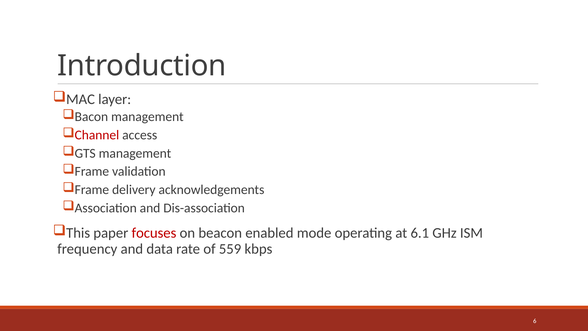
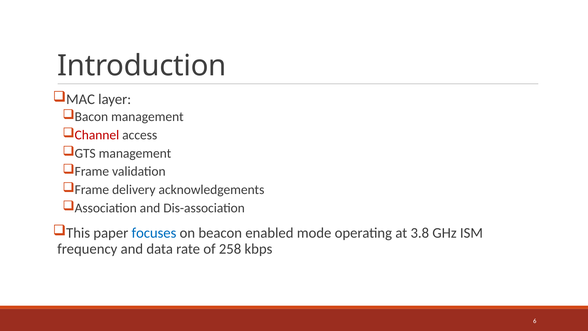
focuses colour: red -> blue (154, 233)
6.1: 6.1 -> 3.8 (420, 233)
559: 559 -> 258 (230, 249)
